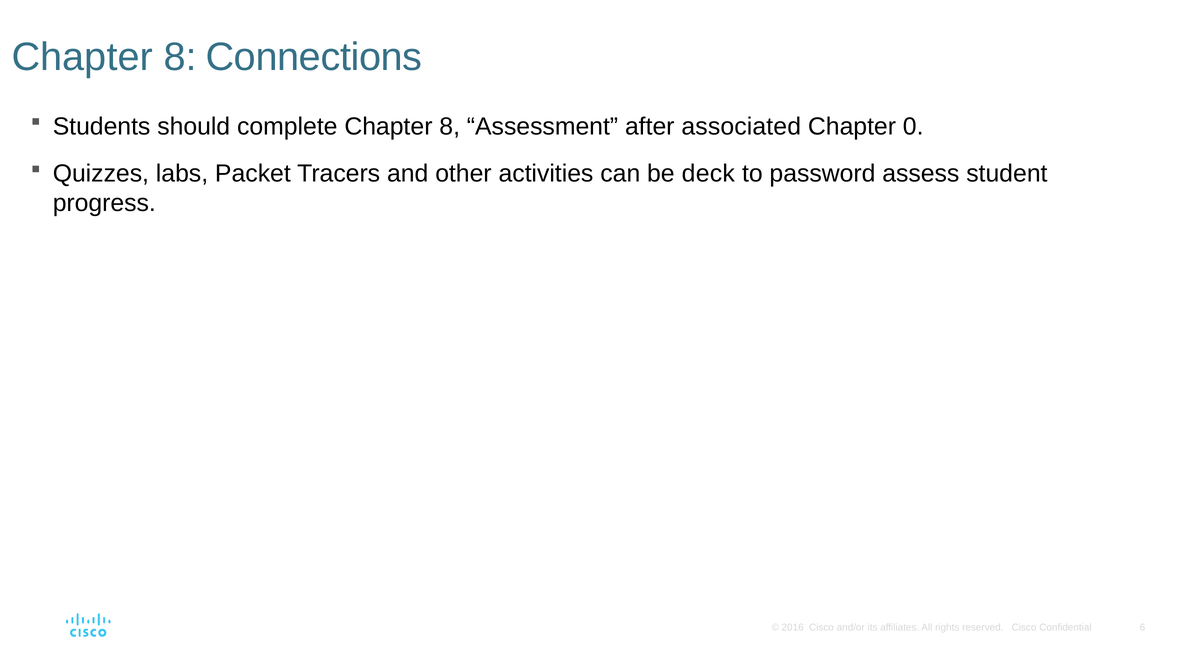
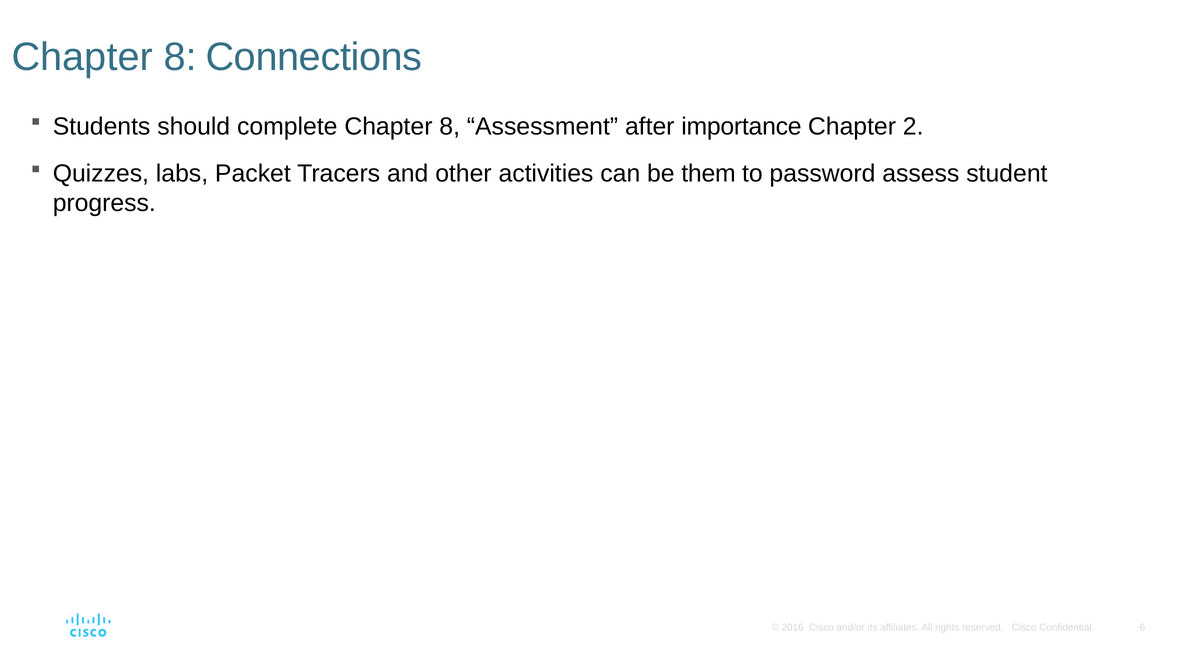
associated: associated -> importance (741, 127)
0: 0 -> 2 (913, 127)
deck: deck -> them (709, 174)
